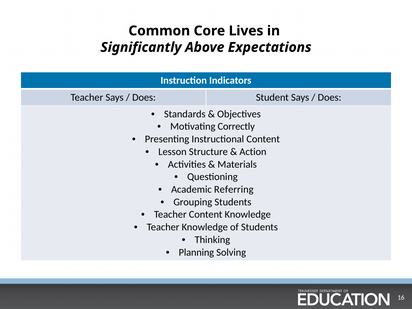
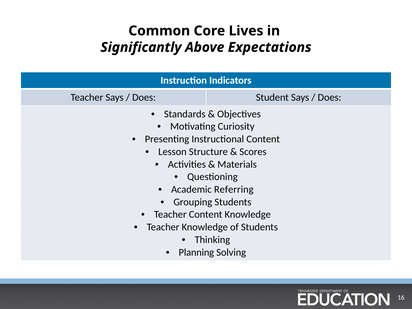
Correctly: Correctly -> Curiosity (236, 127)
Action: Action -> Scores (253, 152)
